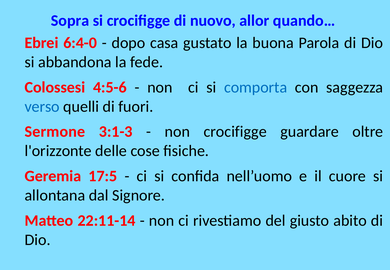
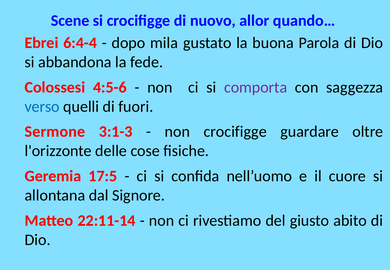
Sopra: Sopra -> Scene (70, 21)
6:4-0: 6:4-0 -> 6:4-4 (80, 43)
casa: casa -> mila (164, 43)
comporta colour: blue -> purple (256, 87)
